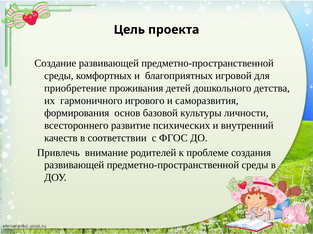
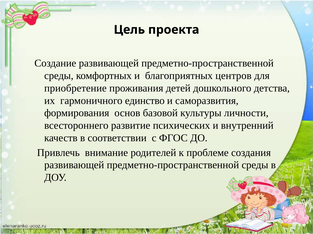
игровой: игровой -> центров (233, 76)
игрового: игрового -> единство (145, 101)
